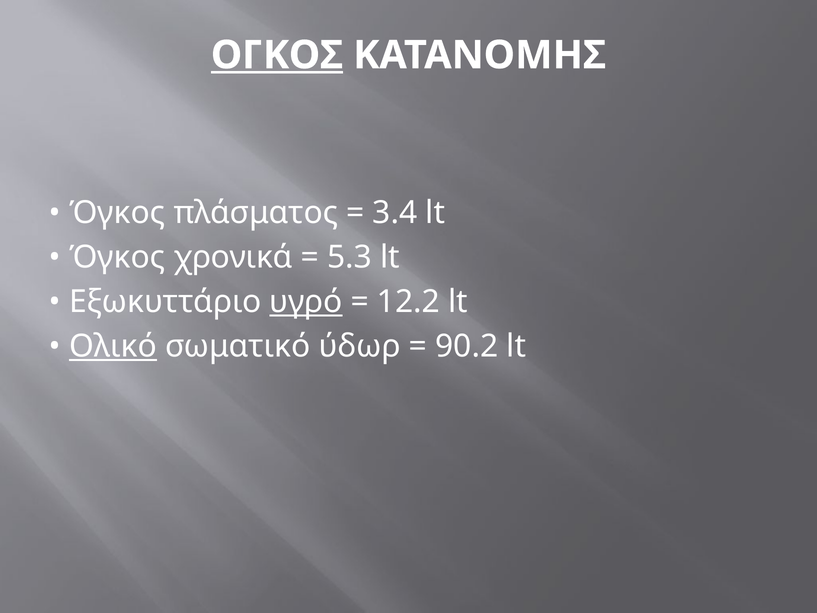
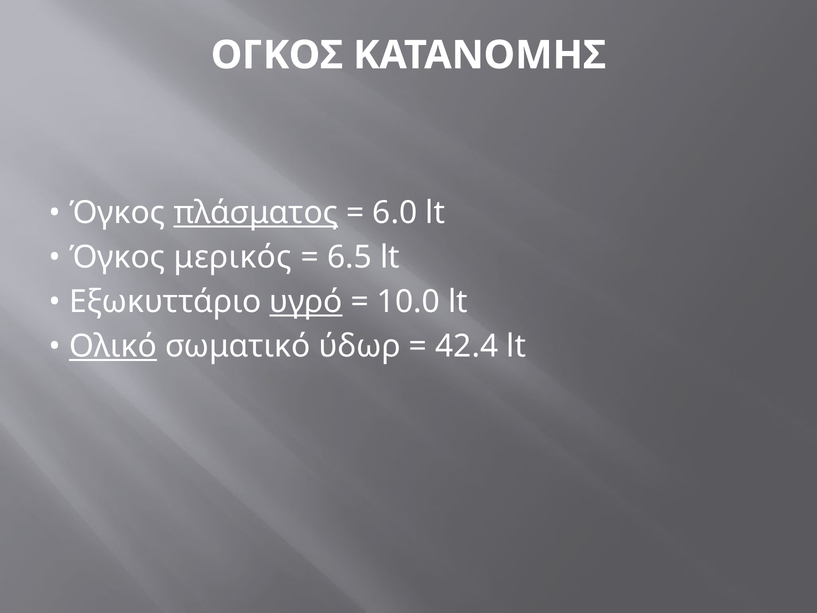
ΟΓΚΟΣ underline: present -> none (277, 55)
πλάσματος underline: none -> present (256, 213)
3.4: 3.4 -> 6.0 (395, 213)
χρονικά: χρονικά -> μερικός (233, 257)
5.3: 5.3 -> 6.5 (349, 257)
12.2: 12.2 -> 10.0 (408, 302)
90.2: 90.2 -> 42.4 (467, 346)
